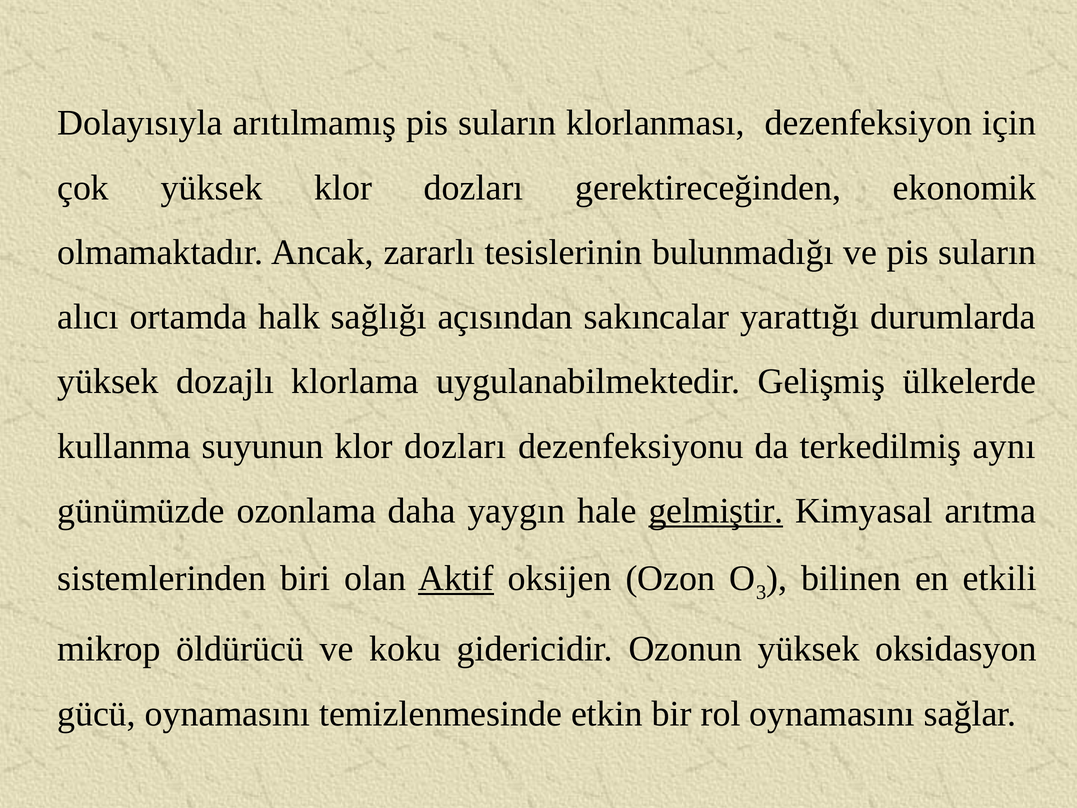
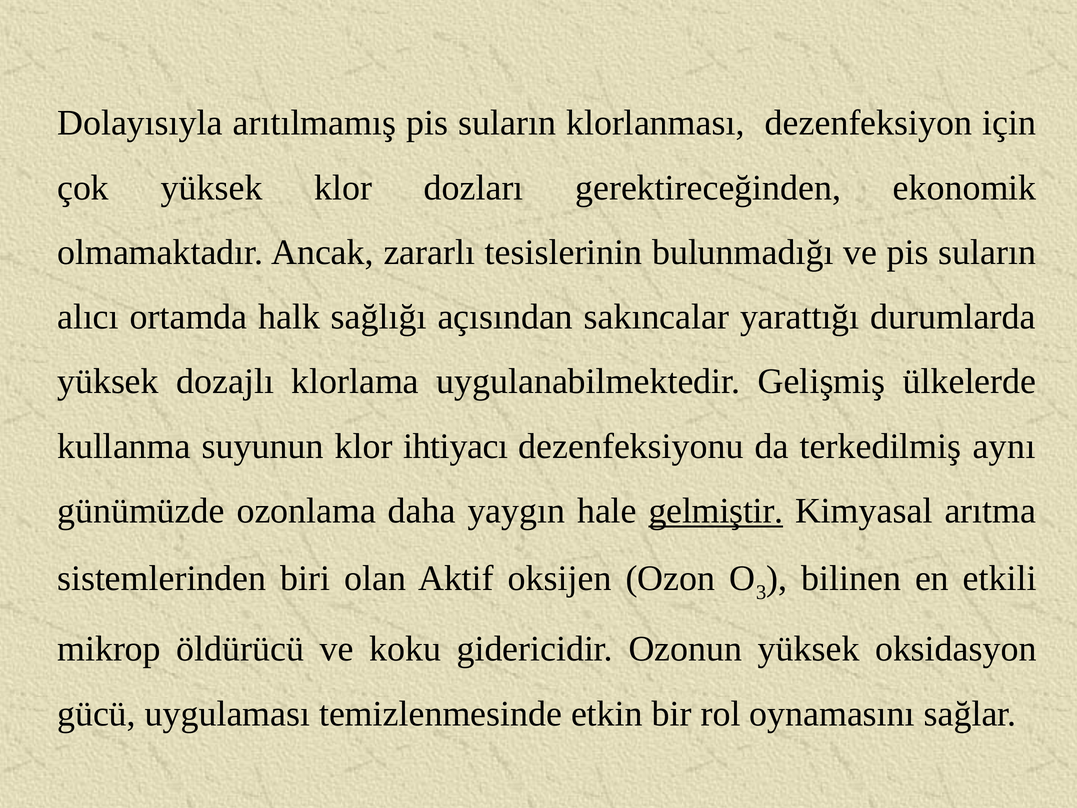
suyunun klor dozları: dozları -> ihtiyacı (456, 446)
Aktif underline: present -> none (456, 578)
gücü oynamasını: oynamasını -> uygulaması (227, 714)
